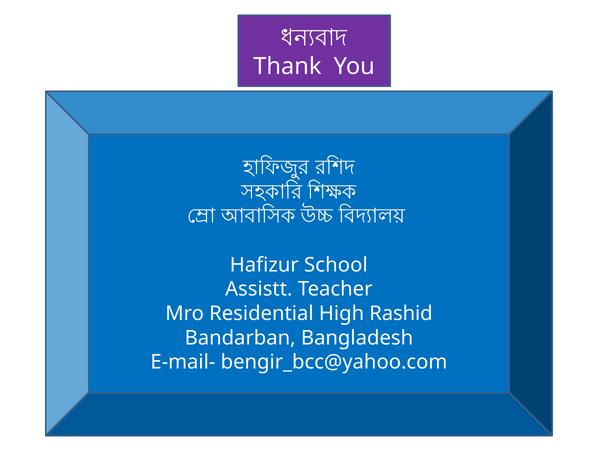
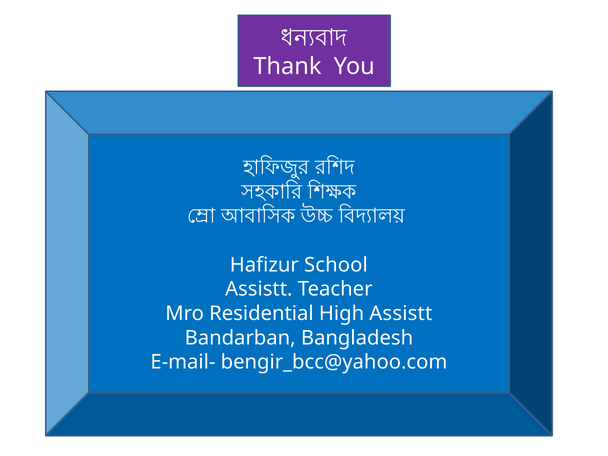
High Rashid: Rashid -> Assistt (401, 314)
